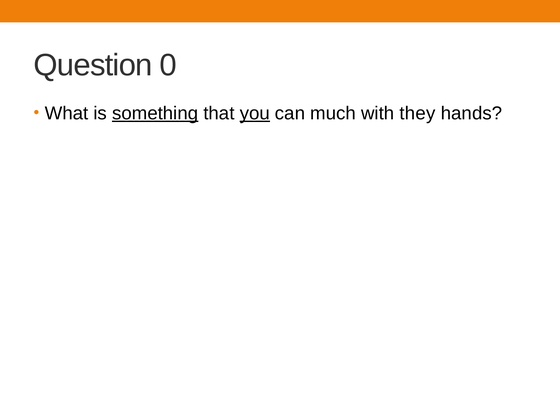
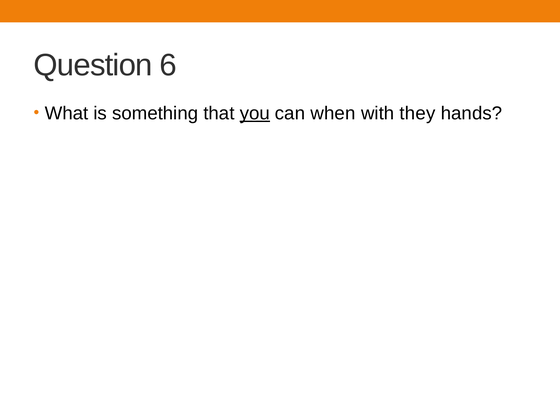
0: 0 -> 6 (168, 65)
something underline: present -> none (155, 113)
much: much -> when (333, 113)
